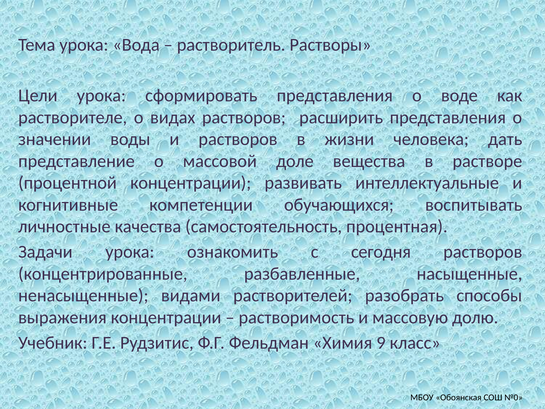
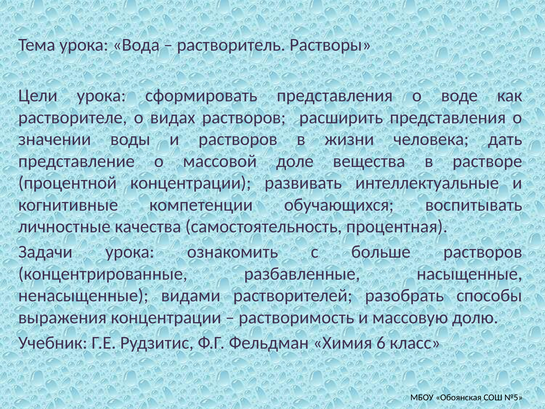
сегодня: сегодня -> больше (381, 252)
9: 9 -> 6 (381, 343)
№0: №0 -> №5 (514, 397)
